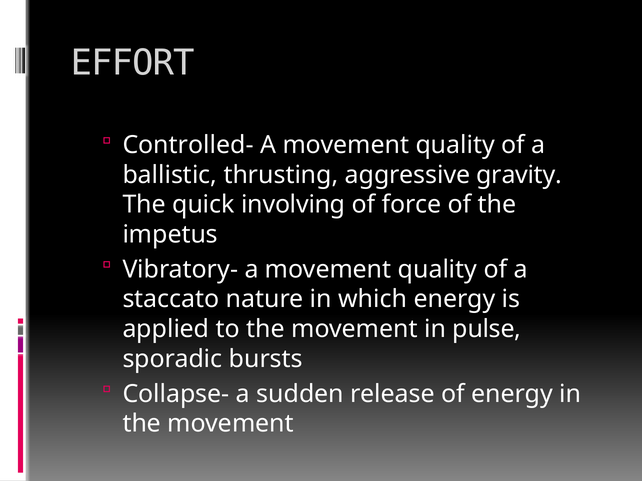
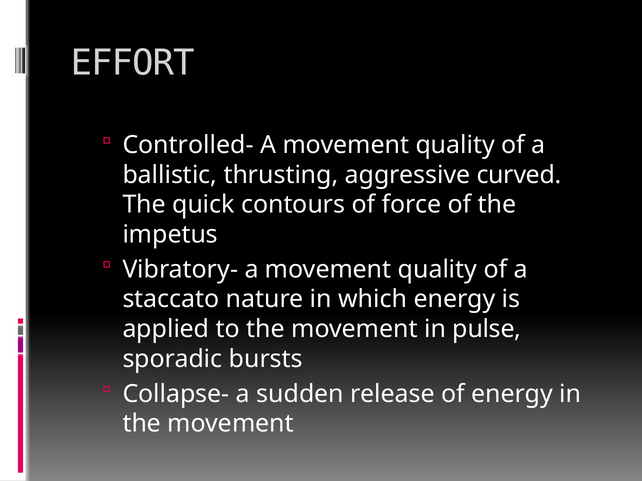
gravity: gravity -> curved (519, 175)
involving: involving -> contours (293, 205)
